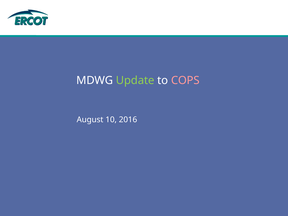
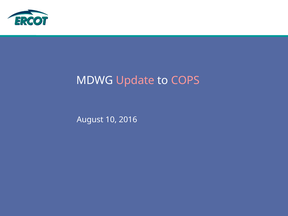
Update colour: light green -> pink (135, 80)
